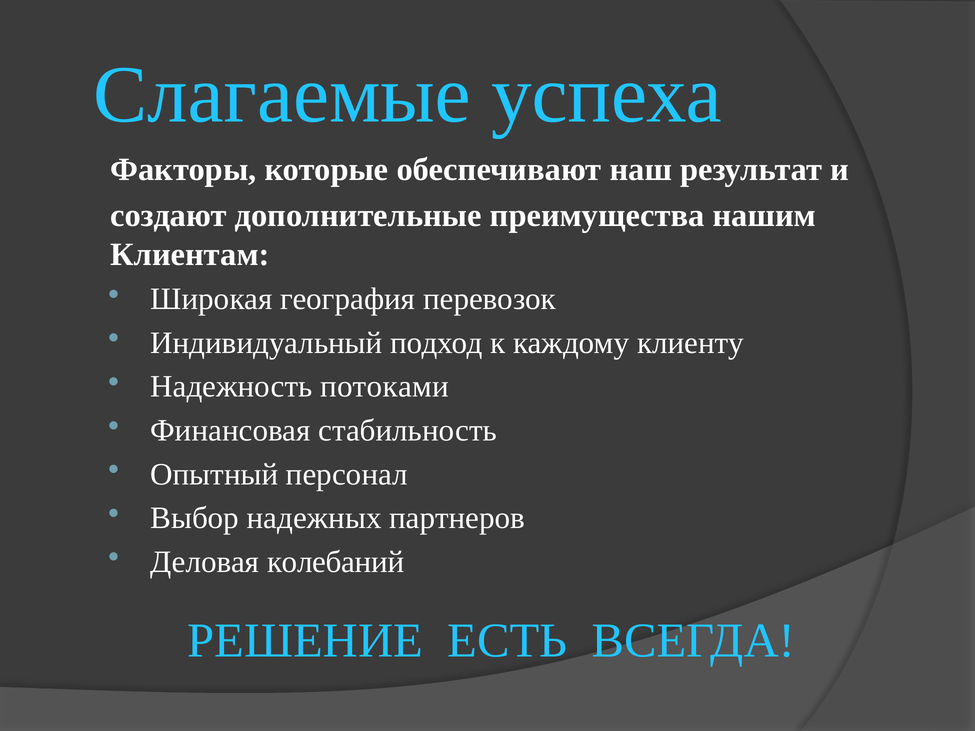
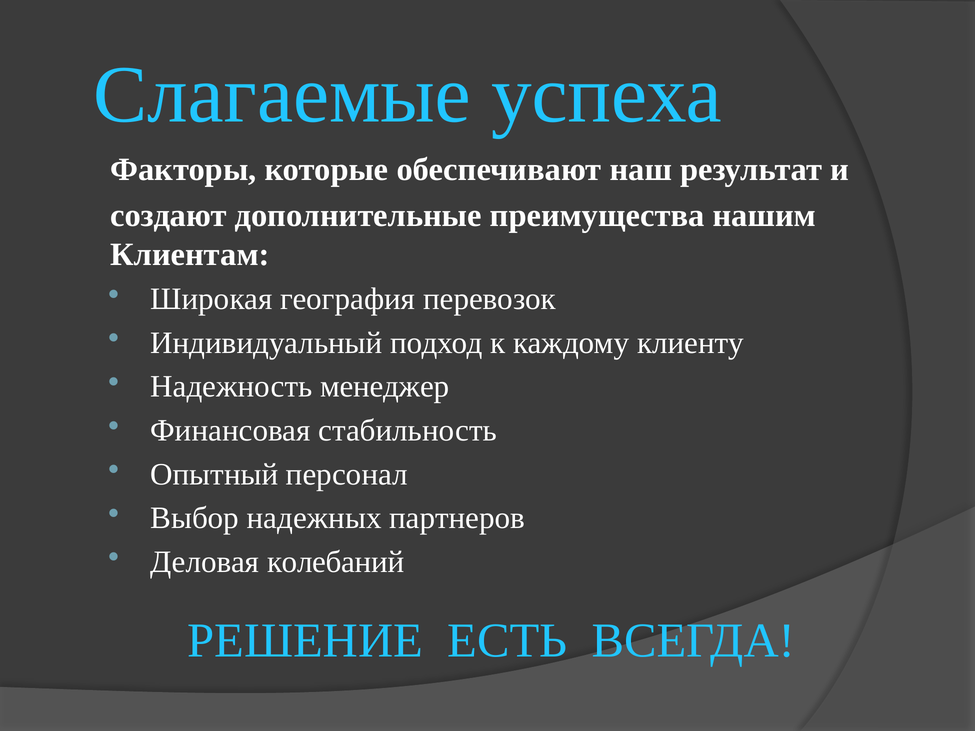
потоками: потоками -> менеджер (385, 387)
